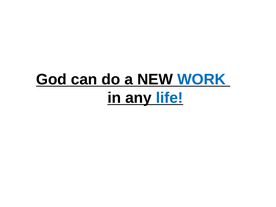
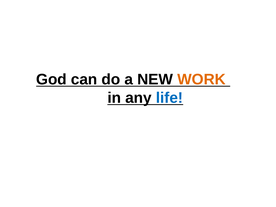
WORK colour: blue -> orange (202, 80)
